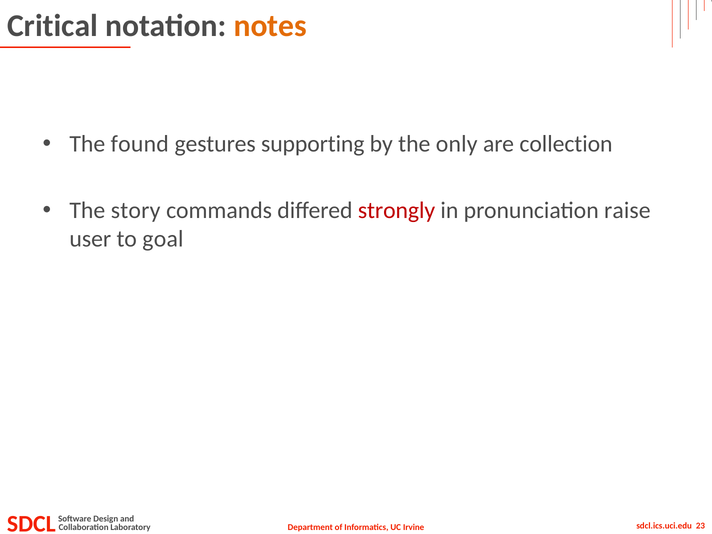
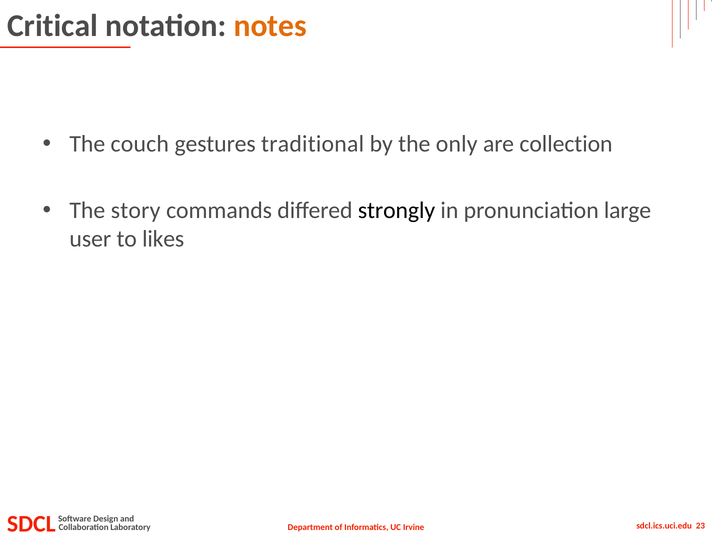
found: found -> couch (140, 144)
supporting: supporting -> traditional (313, 144)
strongly colour: red -> black (397, 211)
raise: raise -> large (628, 211)
goal: goal -> likes (163, 239)
